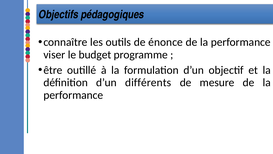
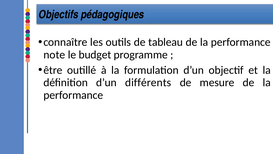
énonce: énonce -> tableau (166, 42)
viser: viser -> note (54, 55)
